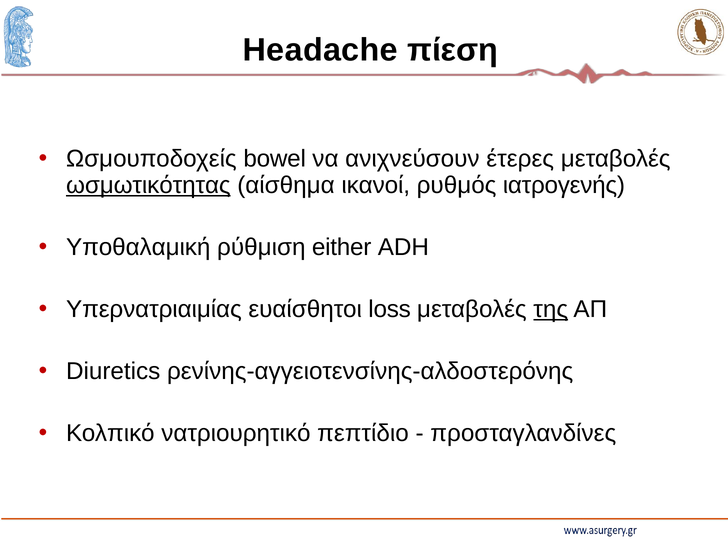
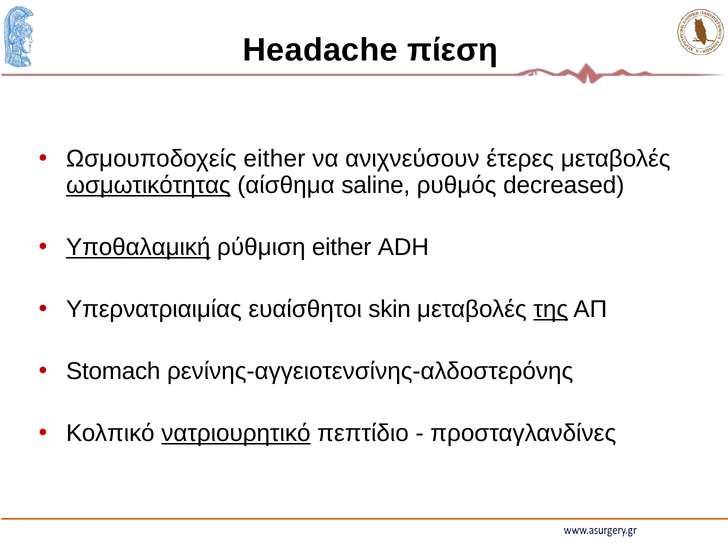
Ωσμουποδοχείς bowel: bowel -> either (274, 159)
ικανοί: ικανοί -> saline (376, 185)
ιατρογενής: ιατρογενής -> decreased (564, 185)
Υποθαλαμική underline: none -> present (138, 247)
loss: loss -> skin (390, 309)
Diuretics: Diuretics -> Stomach (113, 371)
νατριουρητικό underline: none -> present (236, 433)
